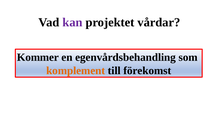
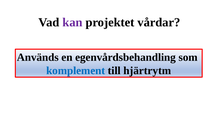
Kommer: Kommer -> Används (38, 57)
komplement colour: orange -> blue (76, 71)
förekomst: förekomst -> hjärtrytm (147, 71)
